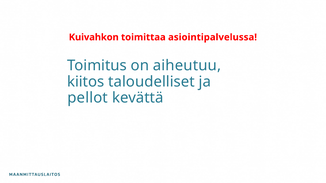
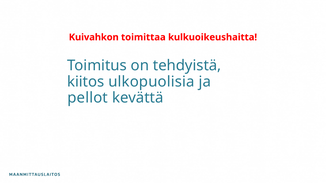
asiointipalvelussa: asiointipalvelussa -> kulkuoikeushaitta (213, 37)
aiheutuu: aiheutuu -> tehdyistä (187, 66)
taloudelliset: taloudelliset -> ulkopuolisia (151, 82)
